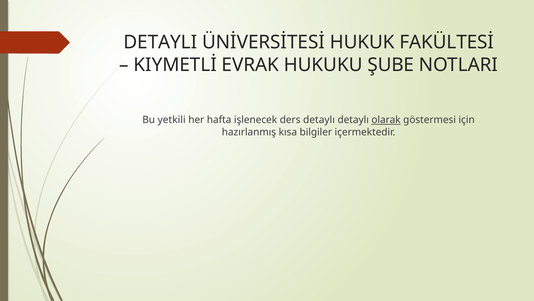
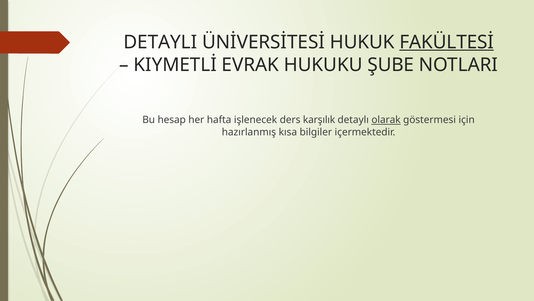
FAKÜLTESİ underline: none -> present (447, 42)
yetkili: yetkili -> hesap (172, 120)
ders detaylı: detaylı -> karşılık (319, 120)
